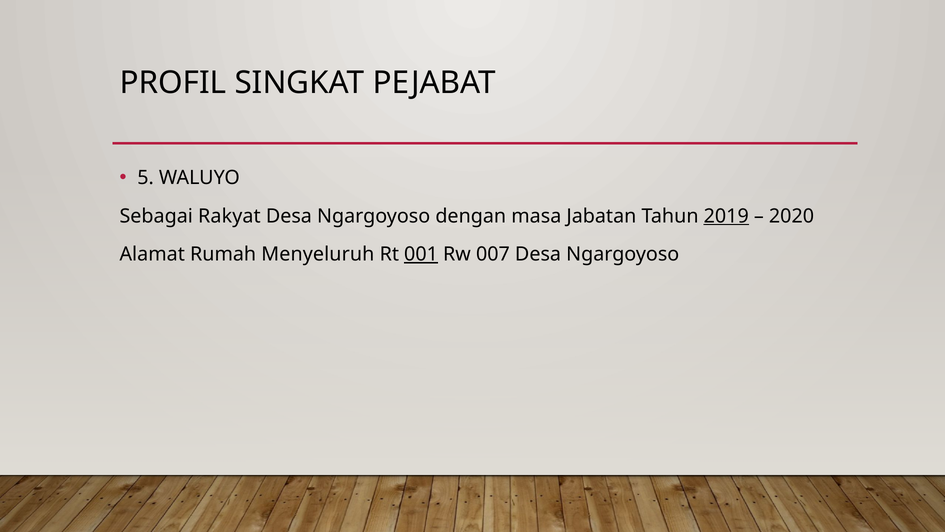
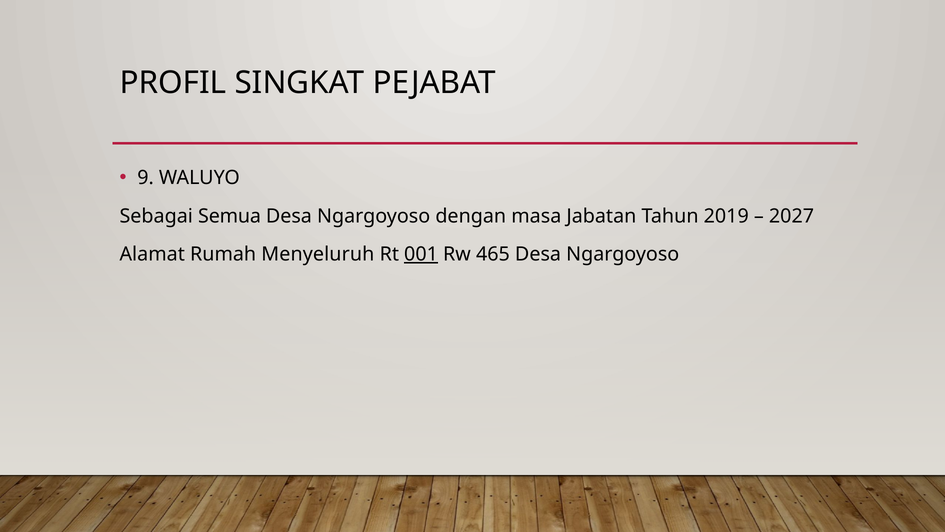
5: 5 -> 9 (146, 178)
Rakyat: Rakyat -> Semua (230, 216)
2019 underline: present -> none (726, 216)
2020: 2020 -> 2027 (792, 216)
007: 007 -> 465 (493, 254)
